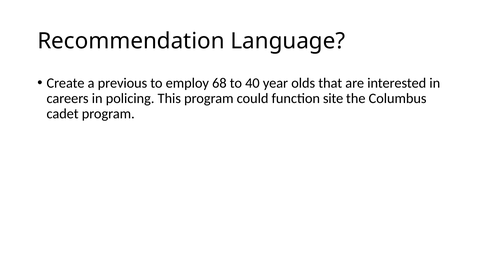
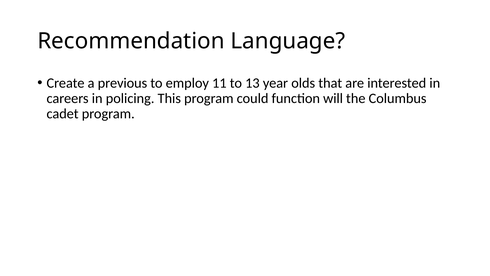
68: 68 -> 11 (219, 83)
40: 40 -> 13 (252, 83)
site: site -> will (333, 98)
